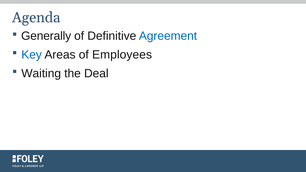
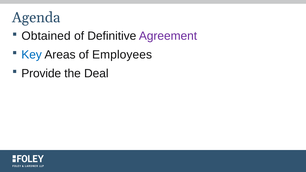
Generally: Generally -> Obtained (46, 36)
Agreement colour: blue -> purple (168, 36)
Waiting: Waiting -> Provide (41, 73)
